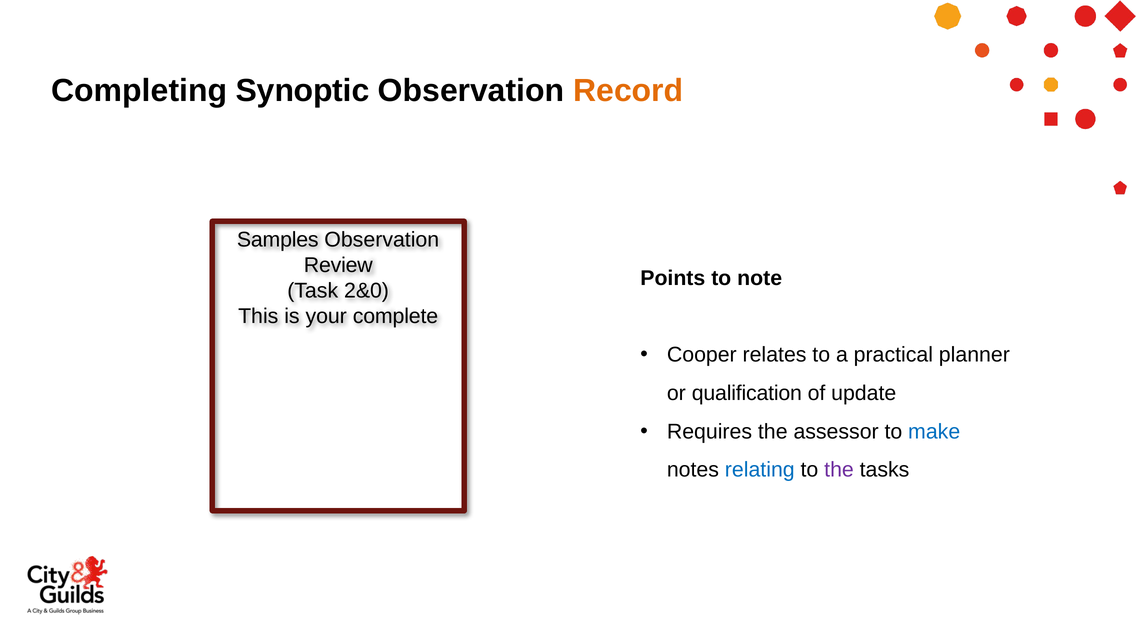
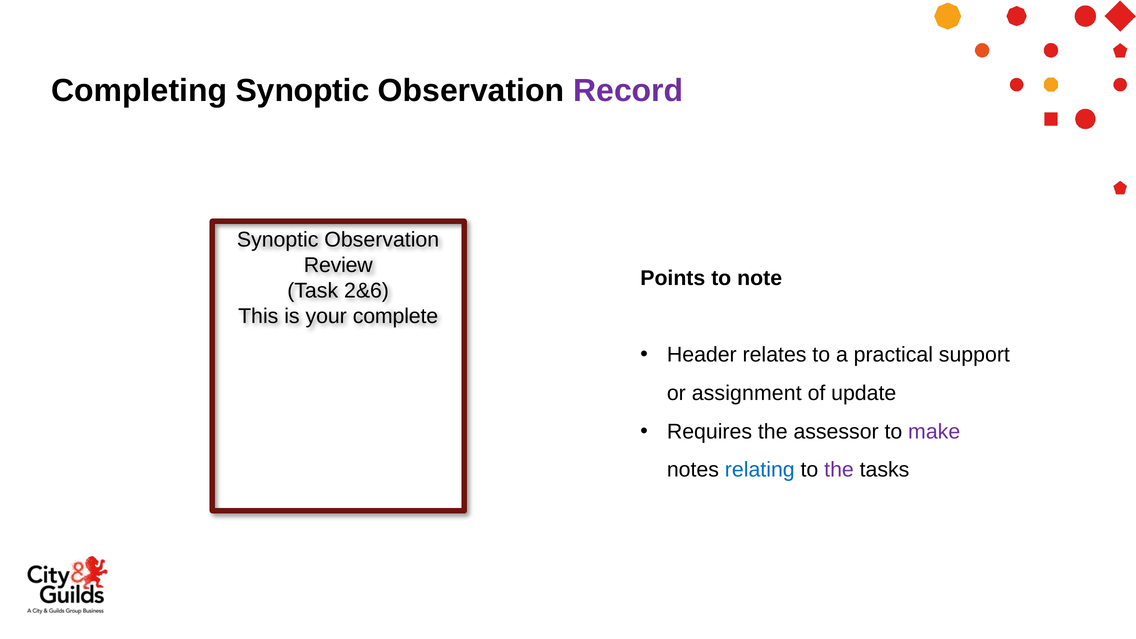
Record colour: orange -> purple (628, 91)
Samples: Samples -> Synoptic (278, 240)
2&0: 2&0 -> 2&6 (367, 291)
Cooper: Cooper -> Header (702, 355)
planner: planner -> support (974, 355)
qualification: qualification -> assignment (747, 393)
make colour: blue -> purple (934, 432)
